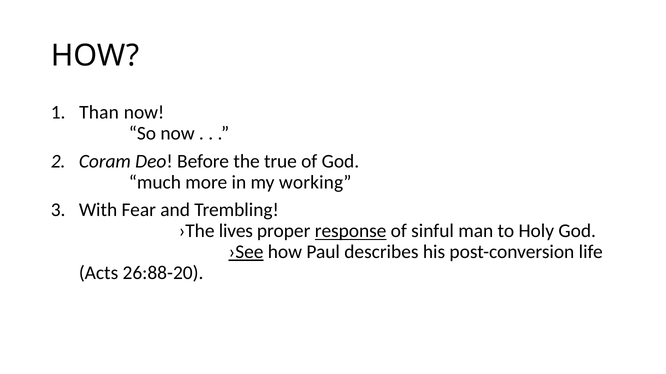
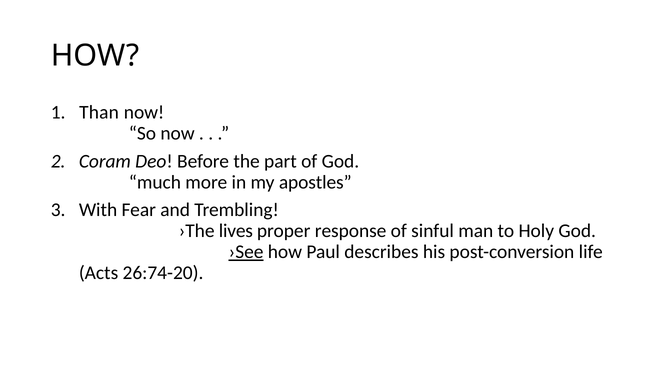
true: true -> part (280, 162)
working: working -> apostles (315, 182)
response underline: present -> none (351, 231)
26:88-20: 26:88-20 -> 26:74-20 (163, 273)
